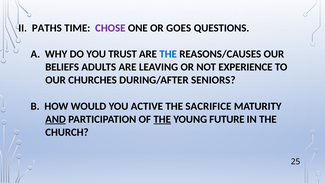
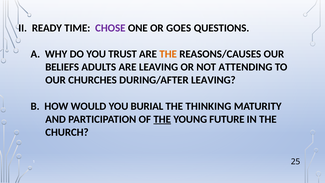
PATHS: PATHS -> READY (47, 28)
THE colour: blue -> orange (168, 54)
EXPERIENCE: EXPERIENCE -> ATTENDING (245, 67)
DURING/AFTER SENIORS: SENIORS -> LEAVING (213, 80)
ACTIVE: ACTIVE -> BURIAL (147, 106)
SACRIFICE: SACRIFICE -> THINKING (208, 106)
AND underline: present -> none (56, 119)
